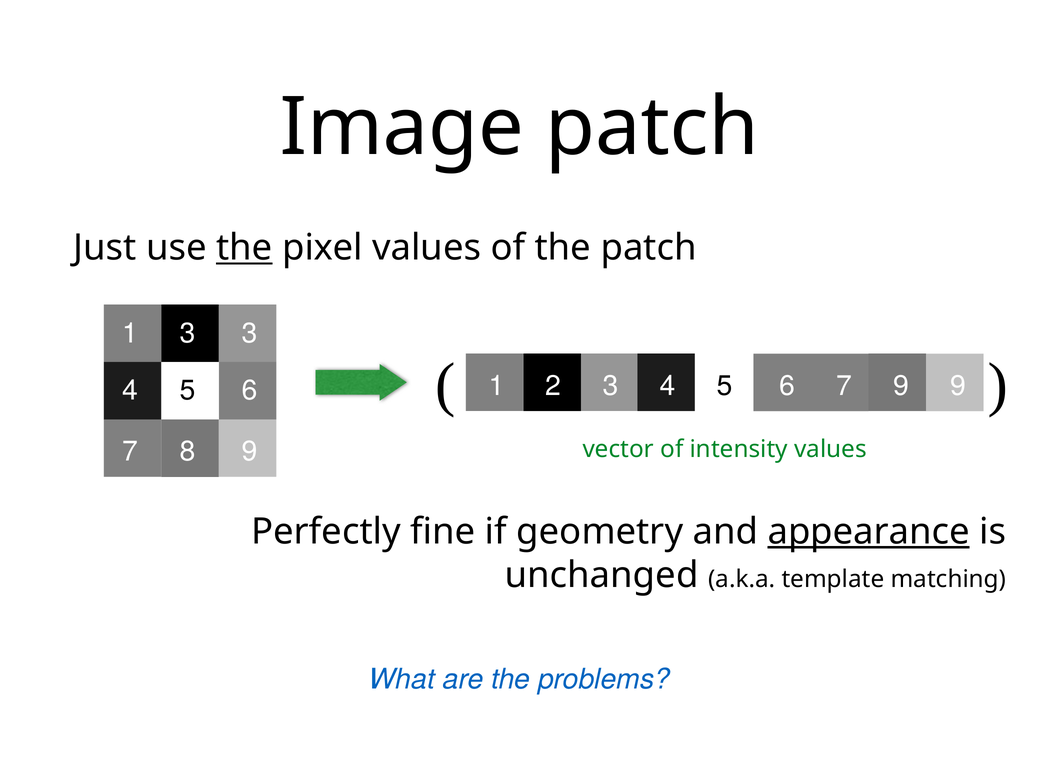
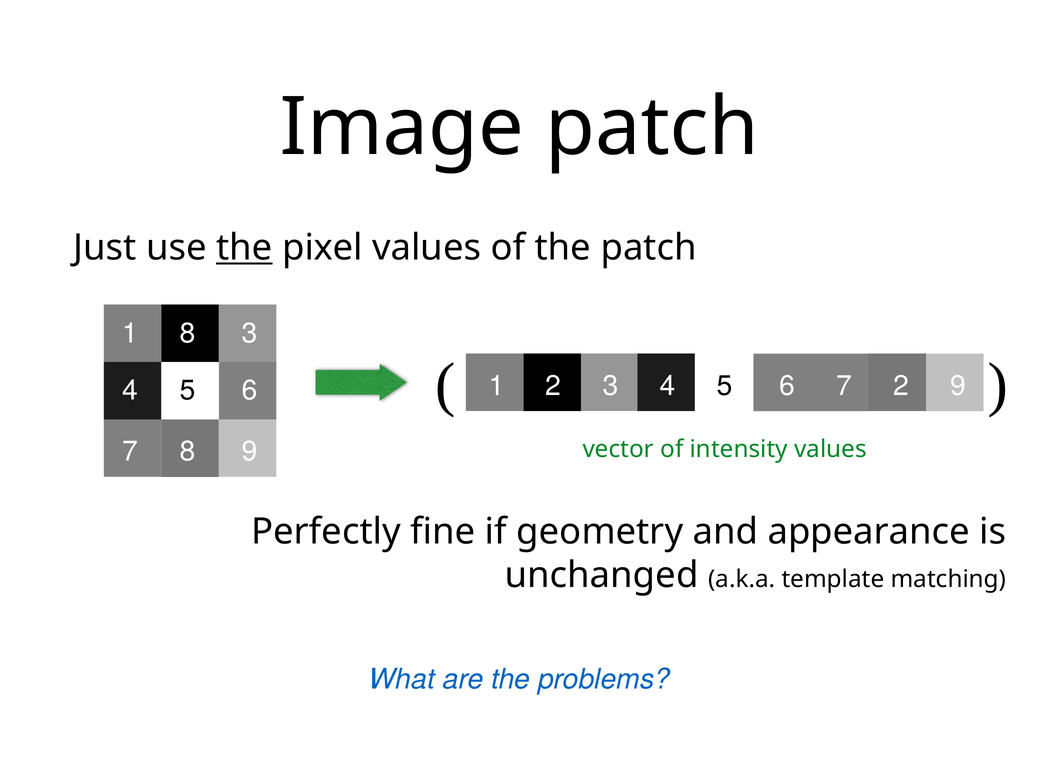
1 3: 3 -> 8 (187, 334)
7 9: 9 -> 2 (901, 386)
appearance underline: present -> none (869, 532)
